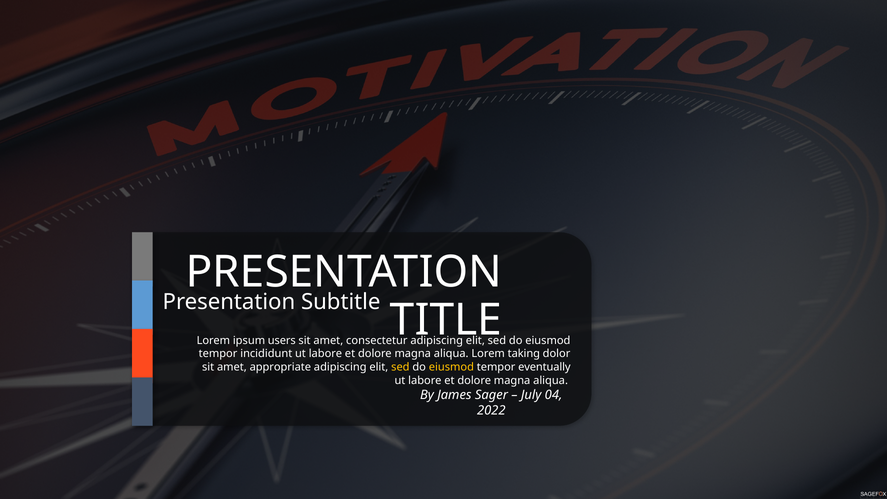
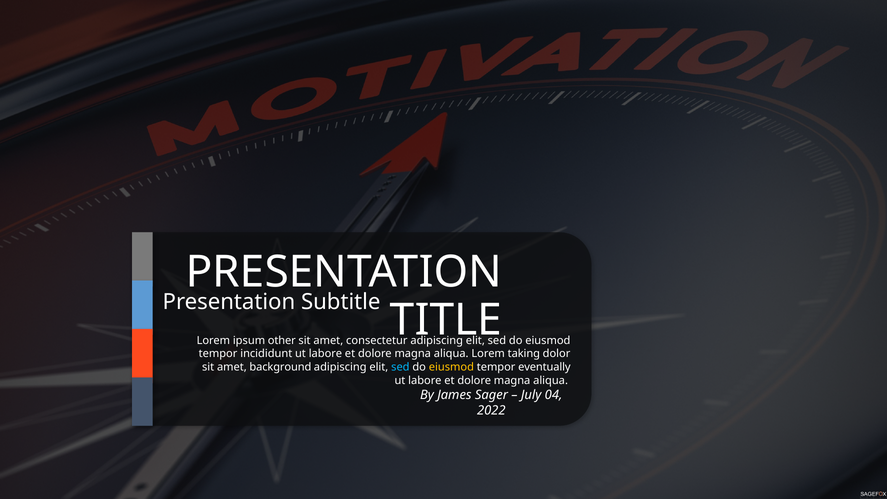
users: users -> other (282, 340)
appropriate: appropriate -> background (280, 367)
sed colour: yellow -> light blue (400, 367)
